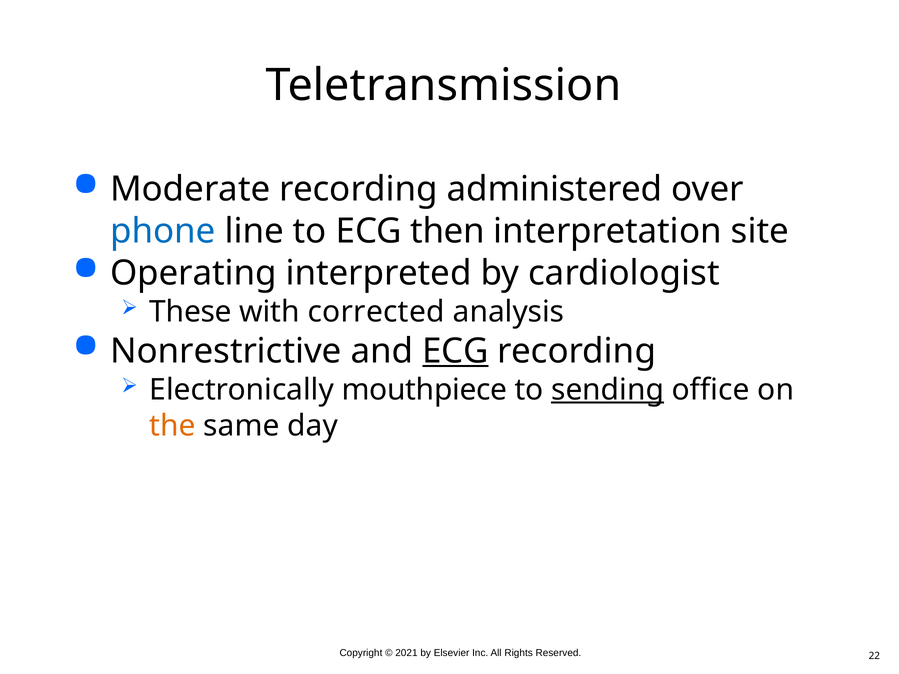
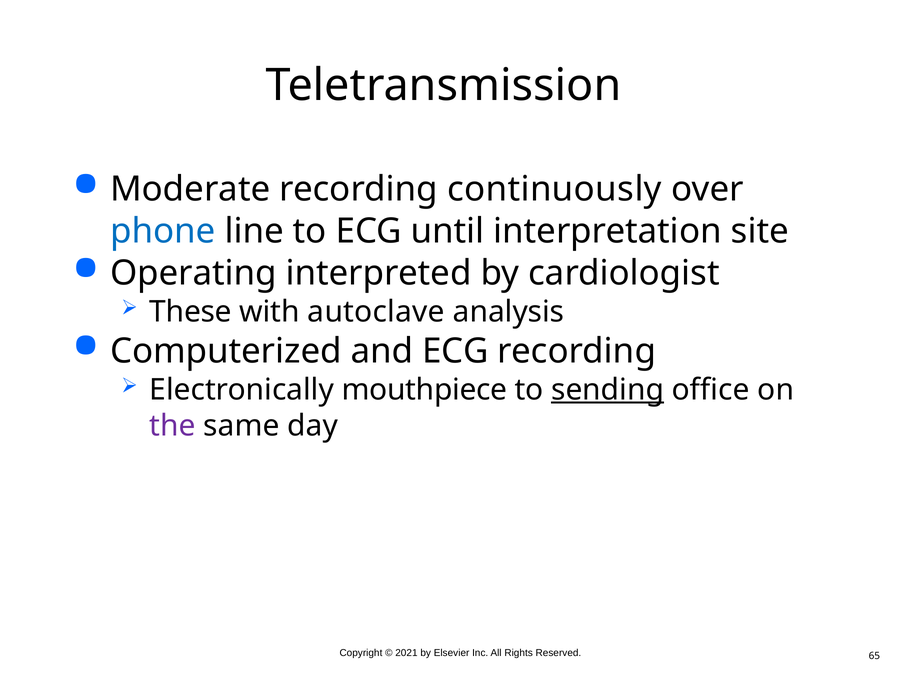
administered: administered -> continuously (554, 189)
then: then -> until (448, 231)
corrected: corrected -> autoclave (376, 312)
Nonrestrictive: Nonrestrictive -> Computerized (226, 351)
ECG underline: present -> none (456, 351)
the colour: orange -> purple (173, 426)
22: 22 -> 65 (874, 656)
